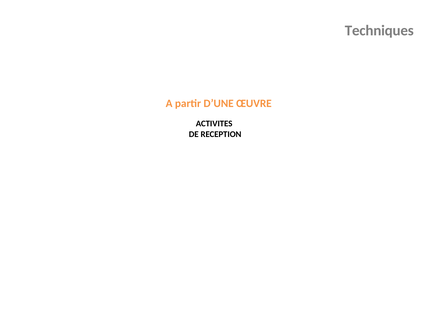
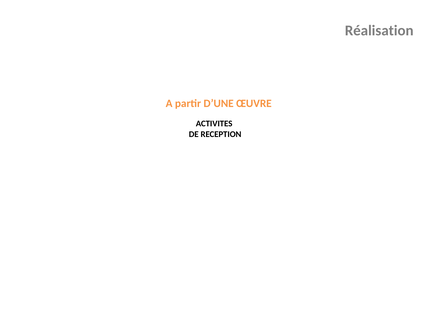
Techniques: Techniques -> Réalisation (379, 31)
